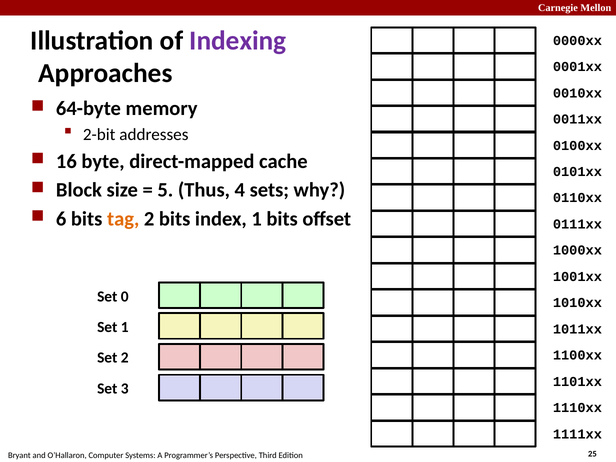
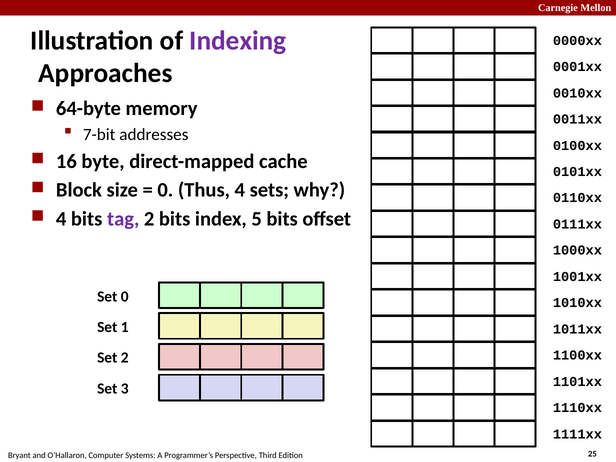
2-bit: 2-bit -> 7-bit (99, 134)
5: 5 -> 0 (165, 190)
6: 6 -> 4 (61, 219)
tag colour: orange -> purple (123, 219)
index 1: 1 -> 5 (257, 219)
